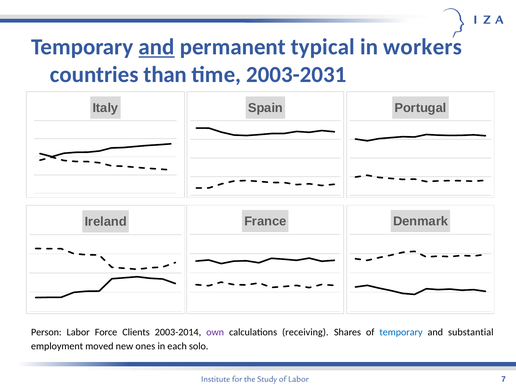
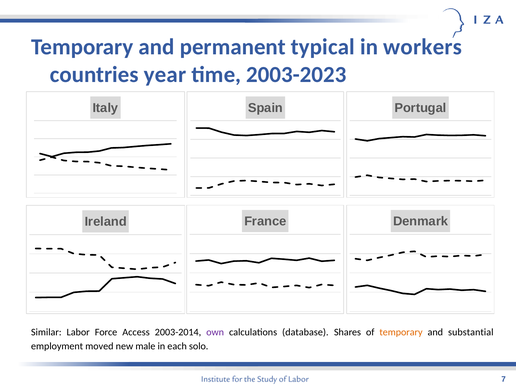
and underline: present -> none (157, 47)
than: than -> year (165, 75)
2003-2031: 2003-2031 -> 2003-2023 (296, 75)
Person: Person -> Similar (46, 332)
Clients: Clients -> Access (136, 332)
receiving: receiving -> database (305, 332)
temporary colour: blue -> orange (401, 332)
ones: ones -> male (145, 346)
